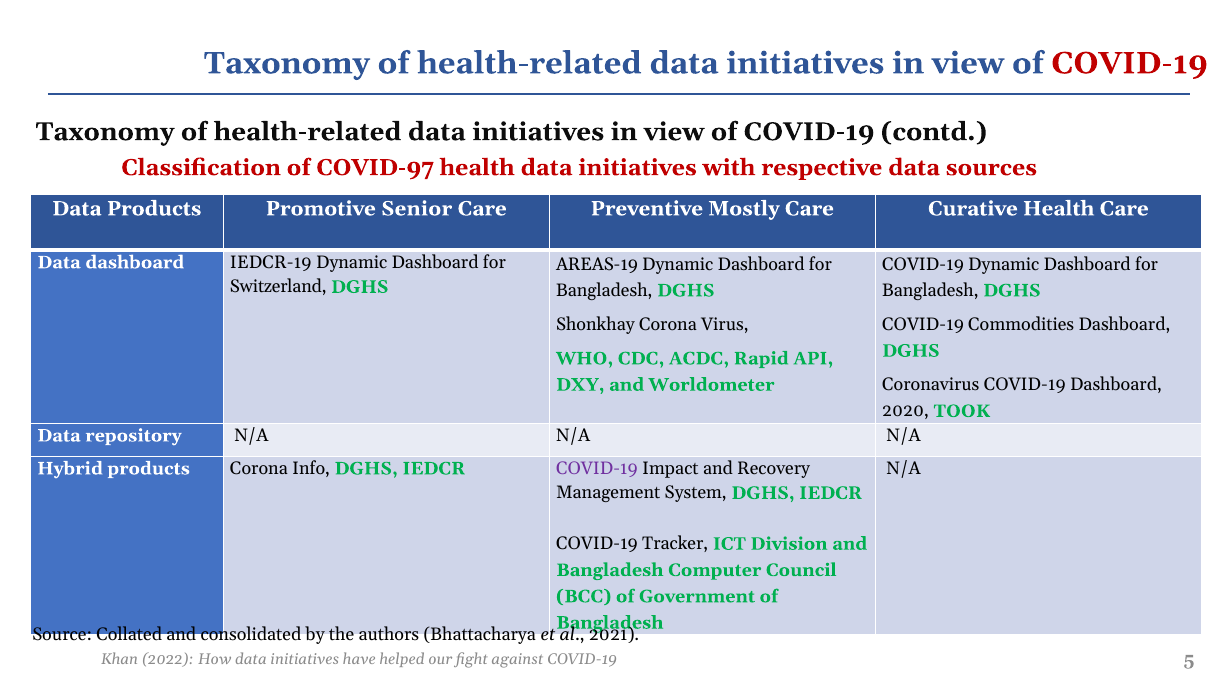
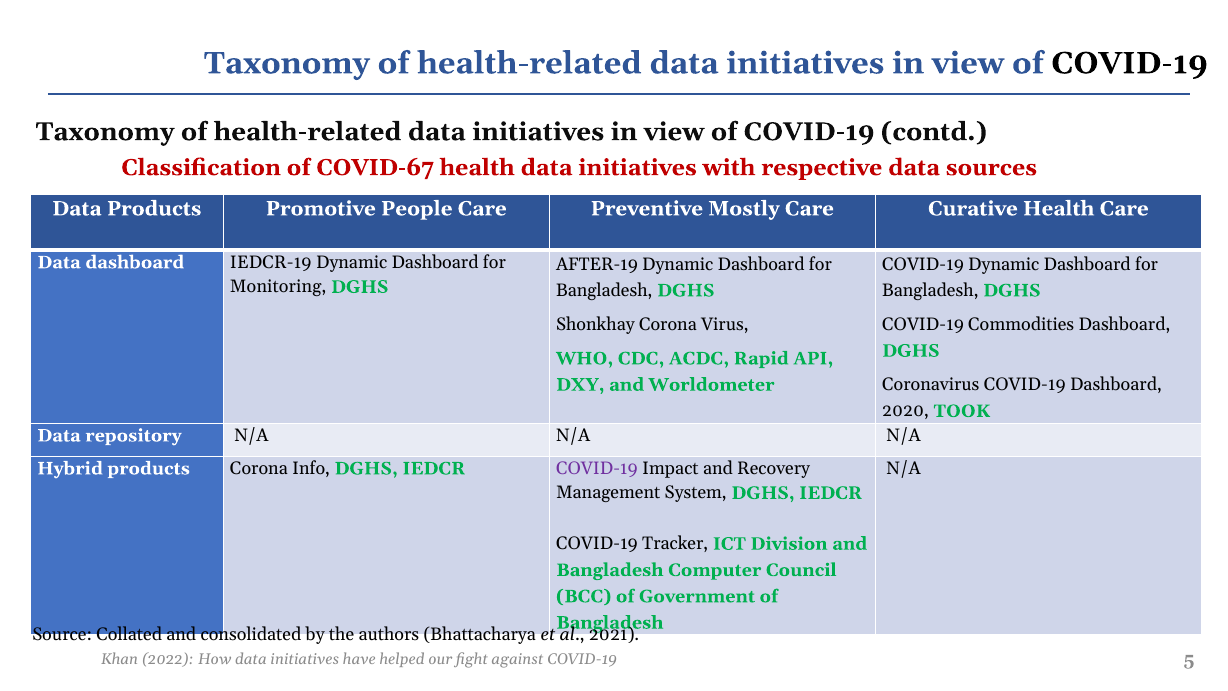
COVID-19 colour: red -> black (1130, 63)
COVID-97: COVID-97 -> COVID-67 (375, 167)
Senior: Senior -> People (417, 209)
AREAS-19: AREAS-19 -> AFTER-19 (597, 264)
Switzerland: Switzerland -> Monitoring (278, 287)
